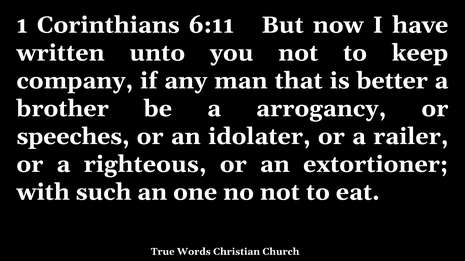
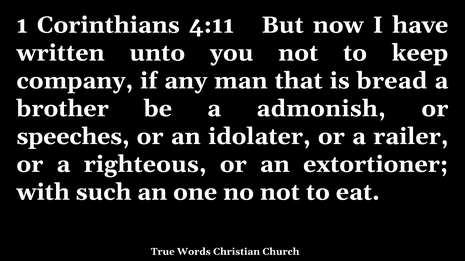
6:11: 6:11 -> 4:11 (211, 25)
better: better -> bread (392, 81)
arrogancy: arrogancy -> admonish (321, 109)
